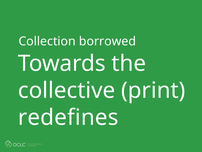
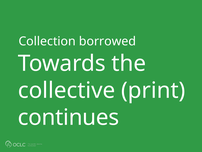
redefines: redefines -> continues (68, 117)
